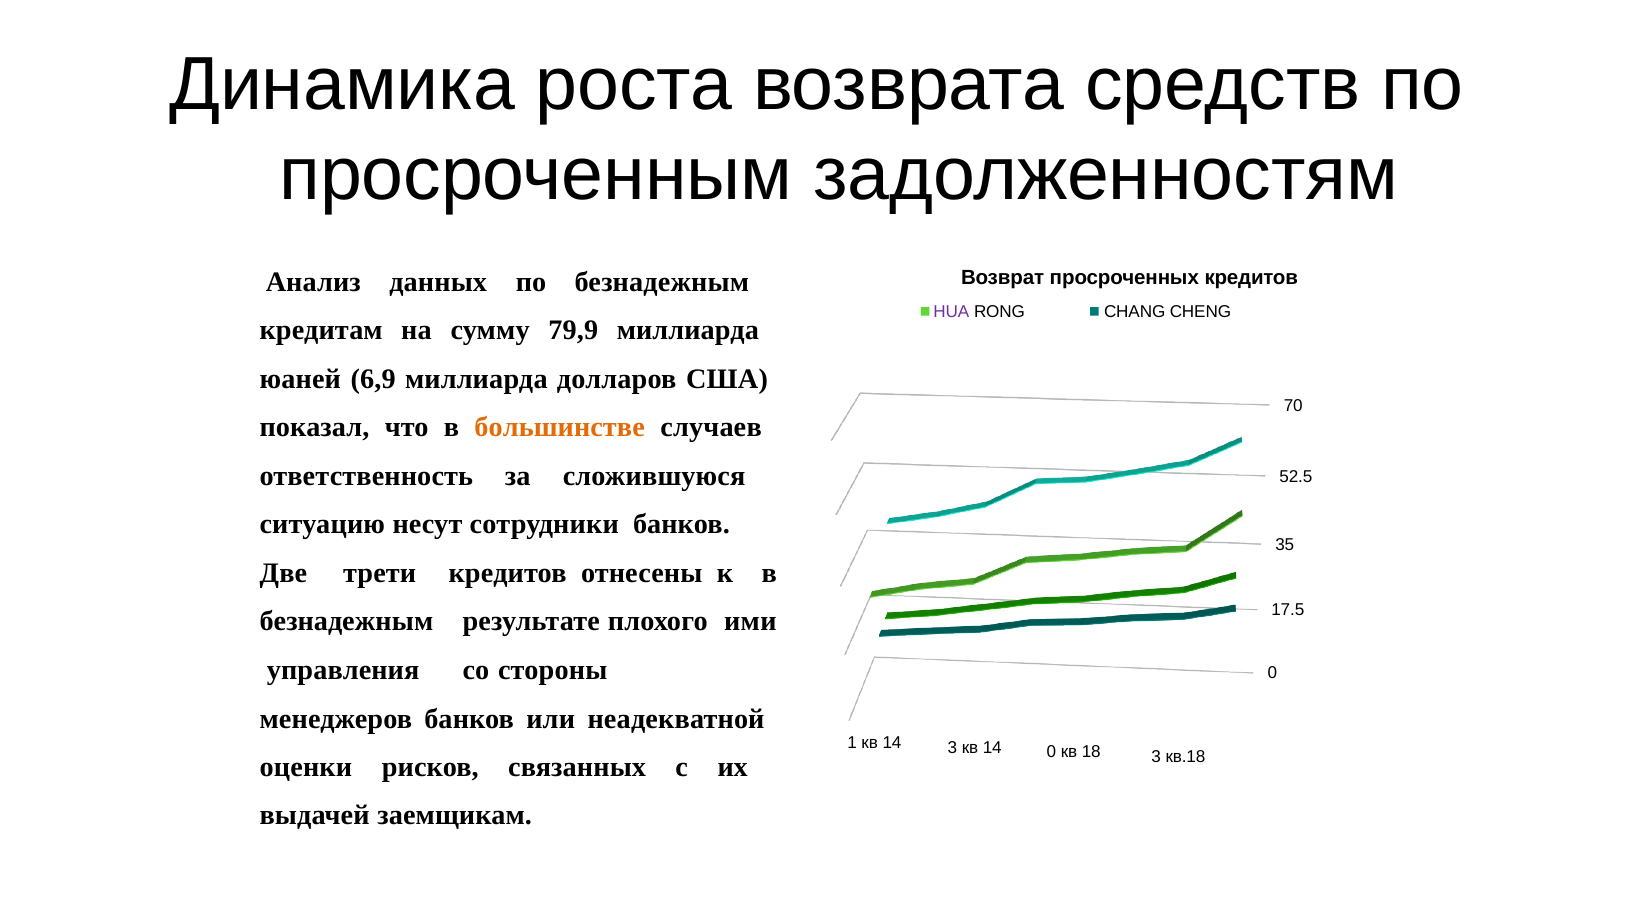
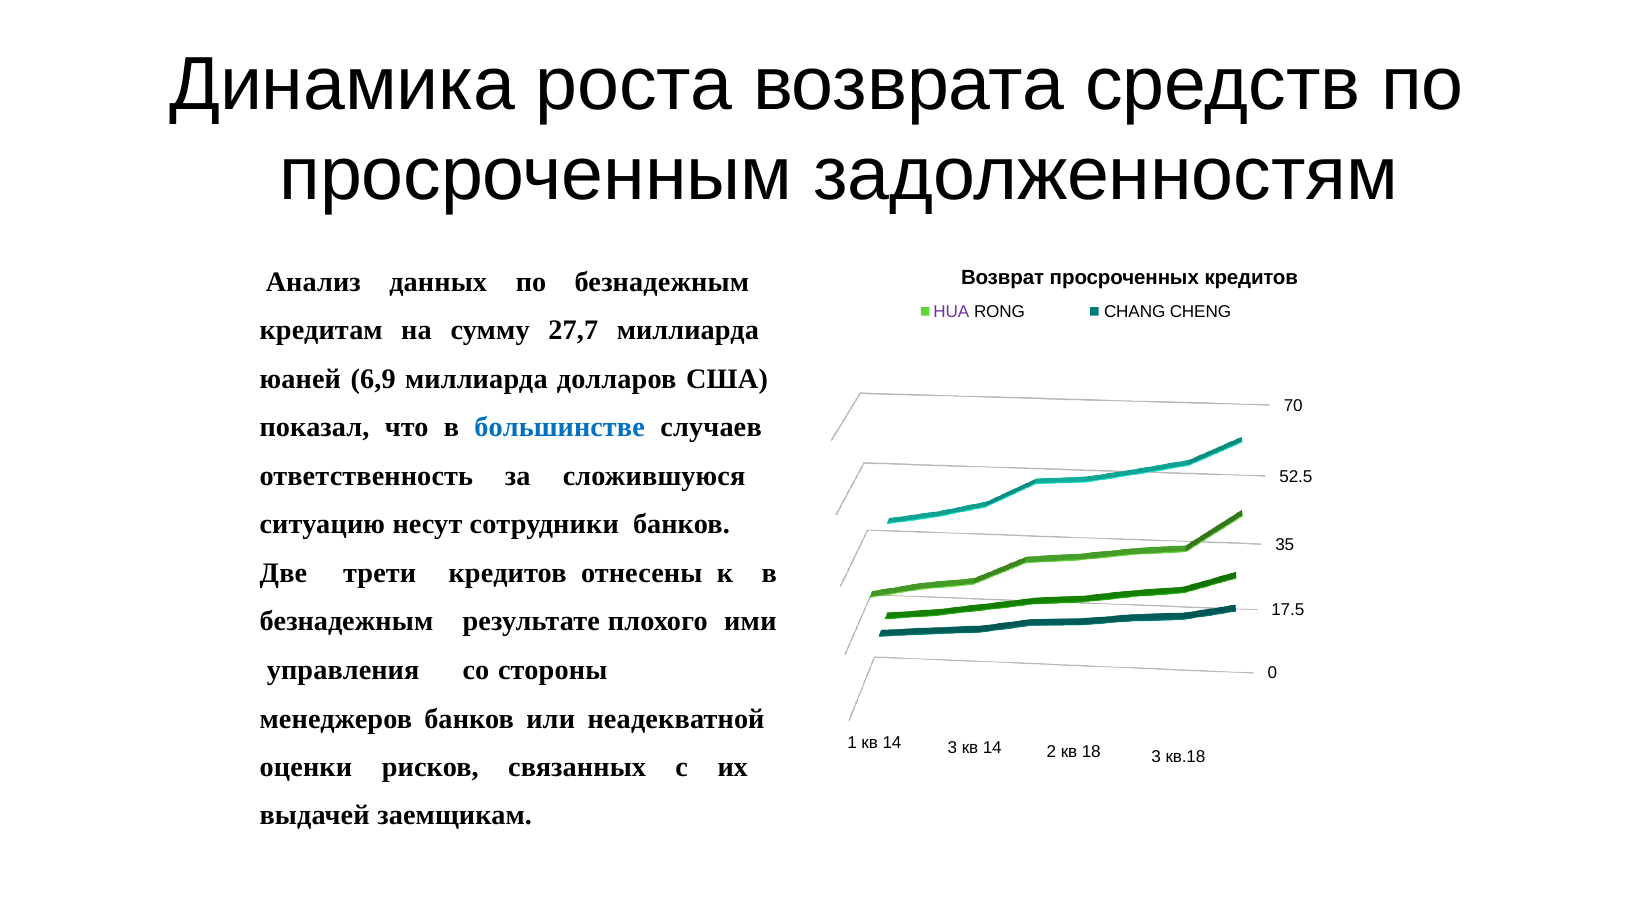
79,9: 79,9 -> 27,7 (573, 331)
большинстве colour: orange -> blue (560, 427)
14 0: 0 -> 2 (1051, 752)
